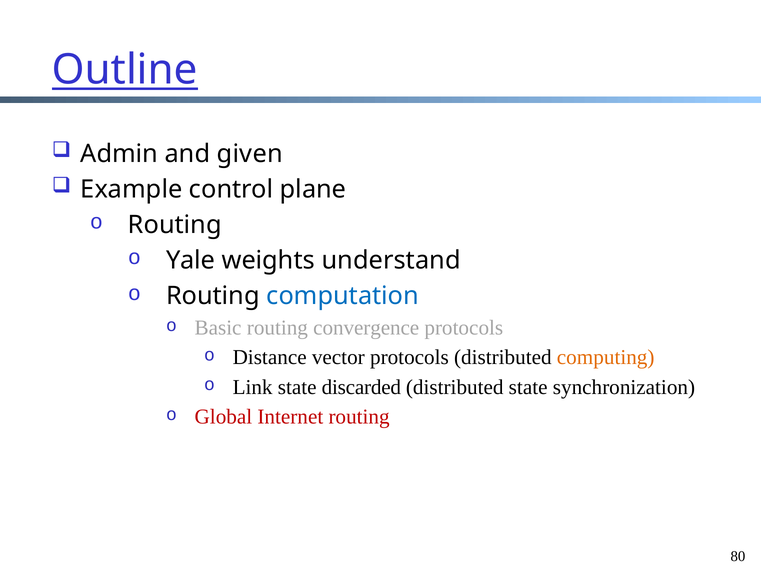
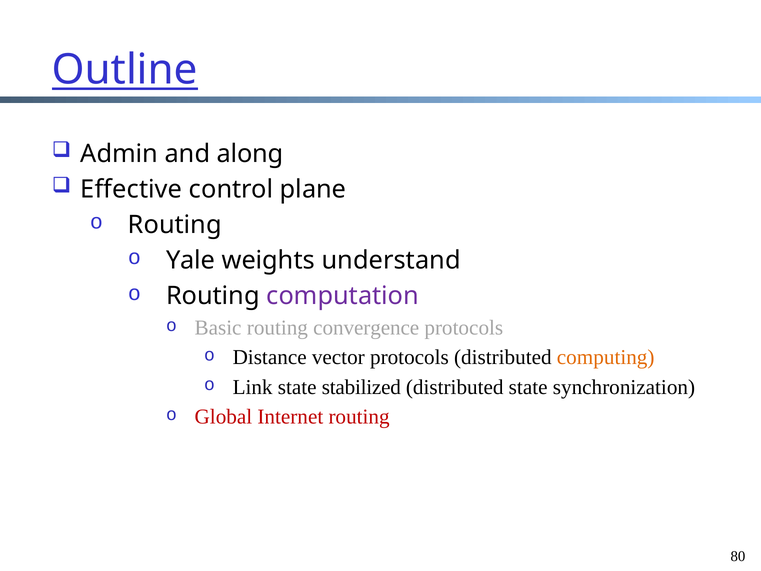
given: given -> along (250, 154)
Example: Example -> Effective (131, 189)
computation colour: blue -> purple (343, 296)
discarded: discarded -> stabilized (361, 387)
